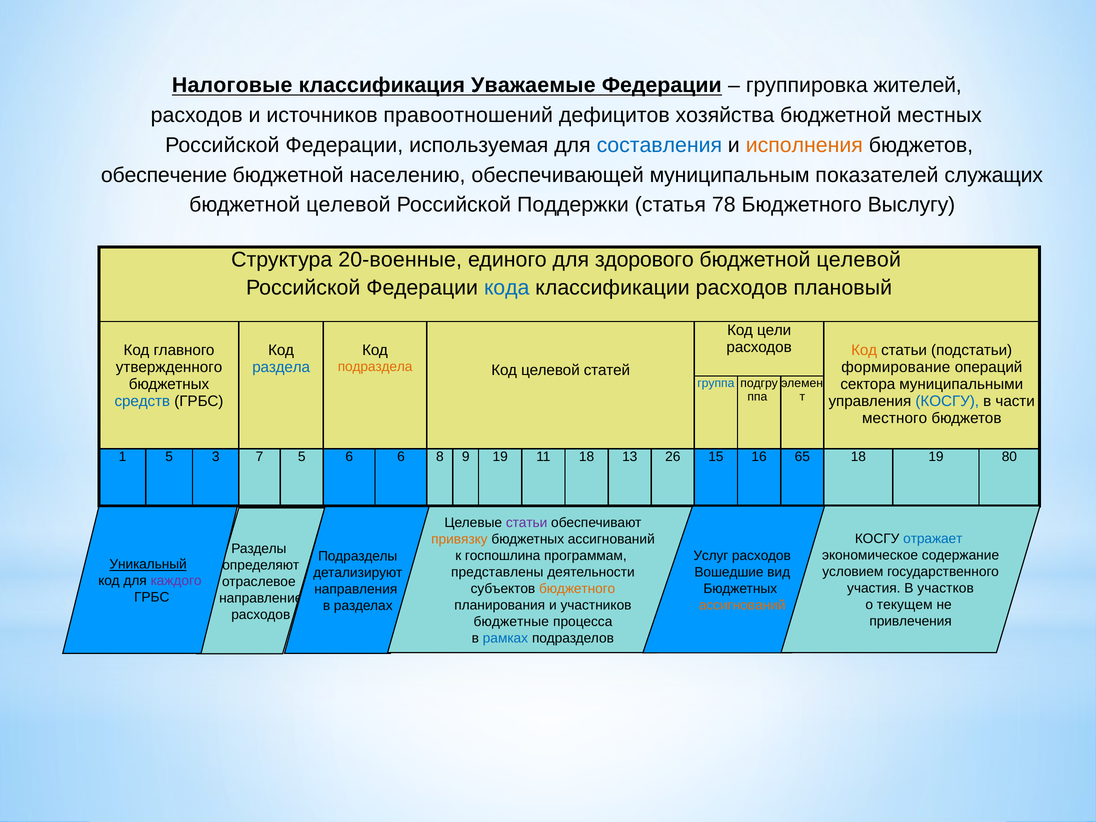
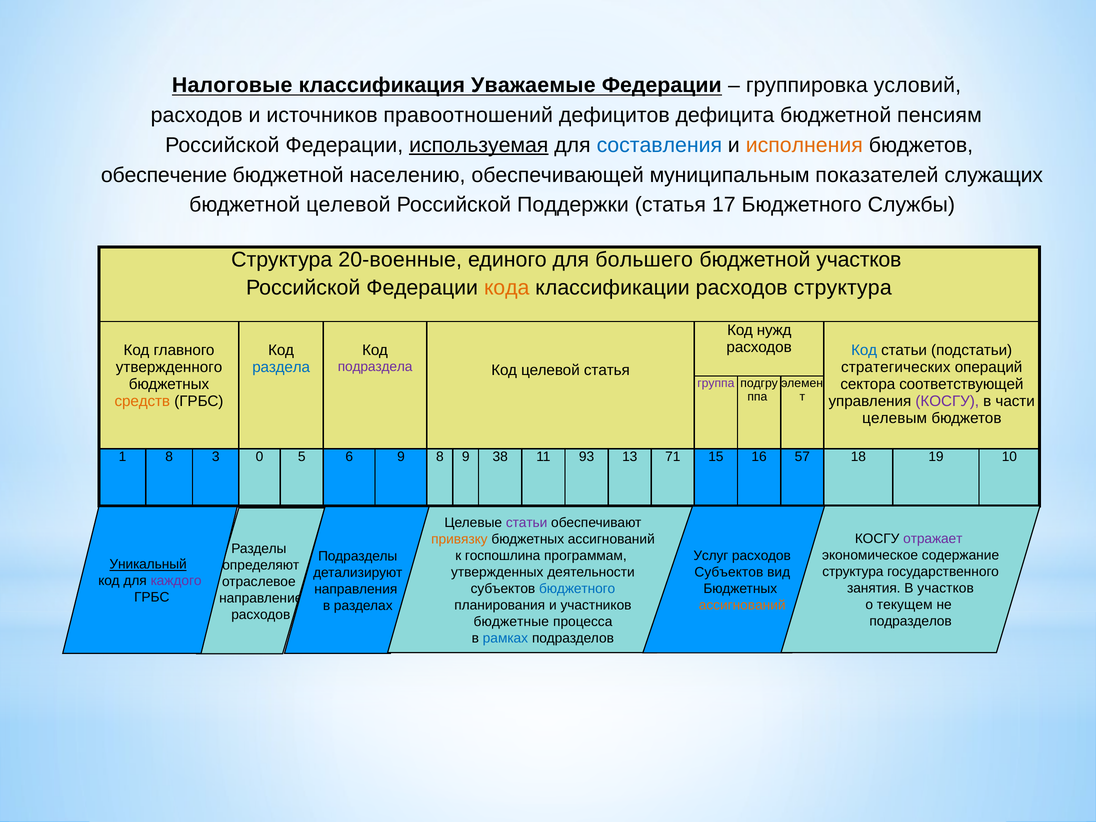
жителей: жителей -> условий (917, 85)
хозяйства: хозяйства -> дефицита (725, 115)
местных: местных -> пенсиям (939, 115)
используемая underline: none -> present (479, 145)
78: 78 -> 17 (724, 205)
Выслугу: Выслугу -> Службы (911, 205)
здорового: здорового -> большего (644, 260)
целевой: целевой -> участков (859, 260)
кода colour: blue -> orange (507, 288)
расходов плановый: плановый -> структура (843, 288)
цели: цели -> нужд (774, 330)
Код colour: orange -> blue (864, 350)
подраздела colour: orange -> purple (375, 367)
целевой статей: статей -> статья (607, 370)
формирование: формирование -> стратегических (896, 367)
муниципальными: муниципальными -> соответствующей (961, 384)
группа colour: blue -> purple (716, 383)
средств colour: blue -> orange (142, 401)
КОСГУ colour: blue -> purple (947, 401)
местного: местного -> целевым (895, 418)
1 5: 5 -> 8 (169, 457)
7: 7 -> 0 (260, 457)
6 6: 6 -> 9 (401, 457)
9 19: 19 -> 38 (500, 457)
11 18: 18 -> 93 (587, 457)
26: 26 -> 71 (673, 457)
65: 65 -> 57 (802, 457)
80: 80 -> 10 (1009, 457)
отражает colour: blue -> purple (933, 539)
условием: условием -> структура (853, 572)
Вошедшие: Вошедшие -> Субъектов (729, 572)
представлены: представлены -> утвержденных (497, 572)
участия: участия -> занятия (874, 588)
бюджетного colour: orange -> blue (577, 589)
привлечения: привлечения -> подразделов (911, 621)
